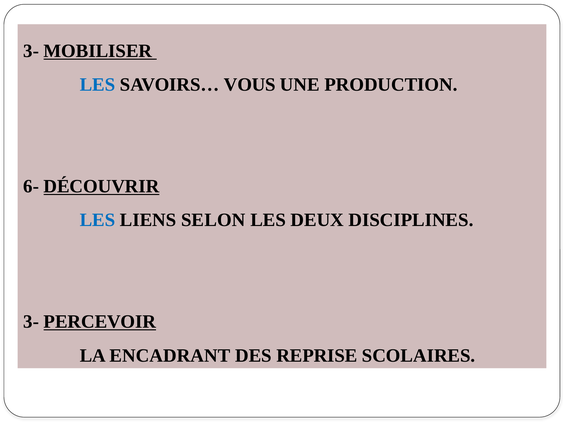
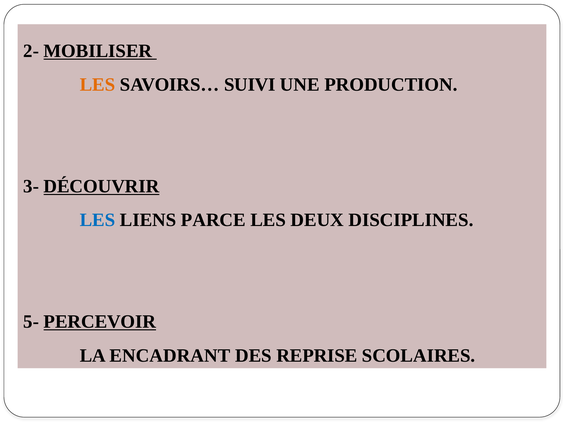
3-: 3- -> 2- (31, 51)
LES colour: blue -> orange (97, 85)
VOUS: VOUS -> SUIVI (250, 85)
6-: 6- -> 3- (31, 186)
SELON: SELON -> PARCE (213, 220)
3-: 3- -> 5- (31, 322)
